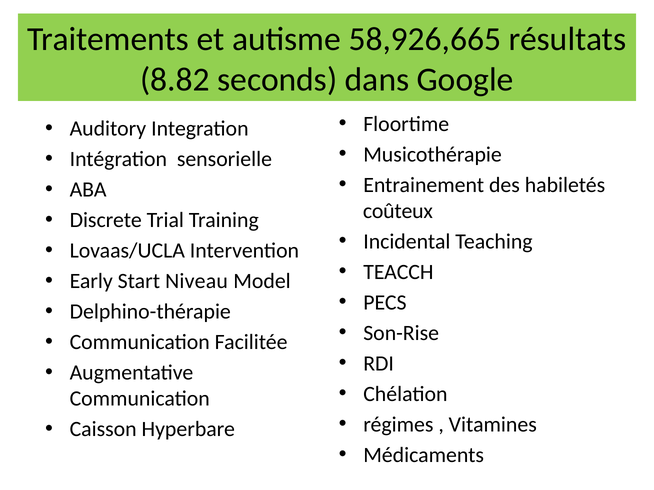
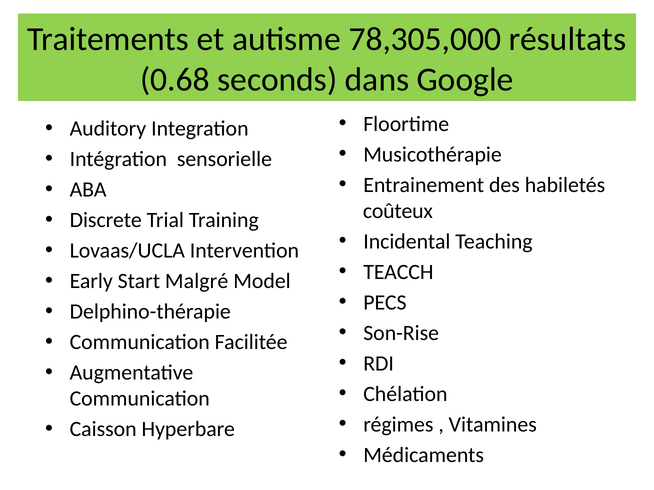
58,926,665: 58,926,665 -> 78,305,000 (425, 39)
8.82: 8.82 -> 0.68 (175, 80)
Niveau: Niveau -> Malgré (197, 281)
